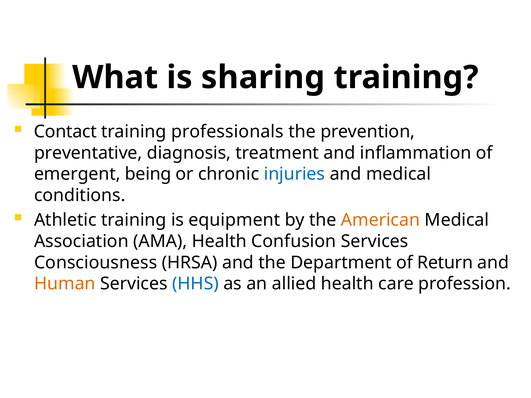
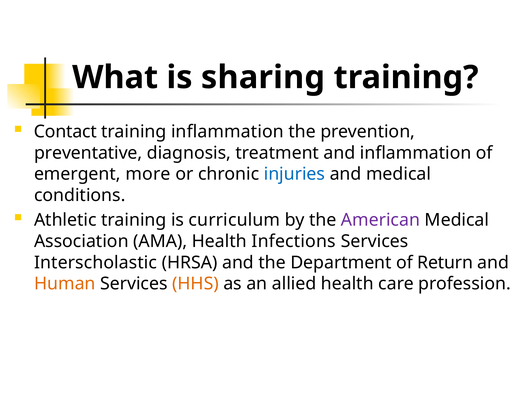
training professionals: professionals -> inflammation (227, 132)
being: being -> more (148, 174)
equipment: equipment -> curriculum (234, 220)
American colour: orange -> purple (380, 220)
Confusion: Confusion -> Infections (294, 241)
Consciousness: Consciousness -> Interscholastic (96, 263)
HHS colour: blue -> orange (195, 284)
